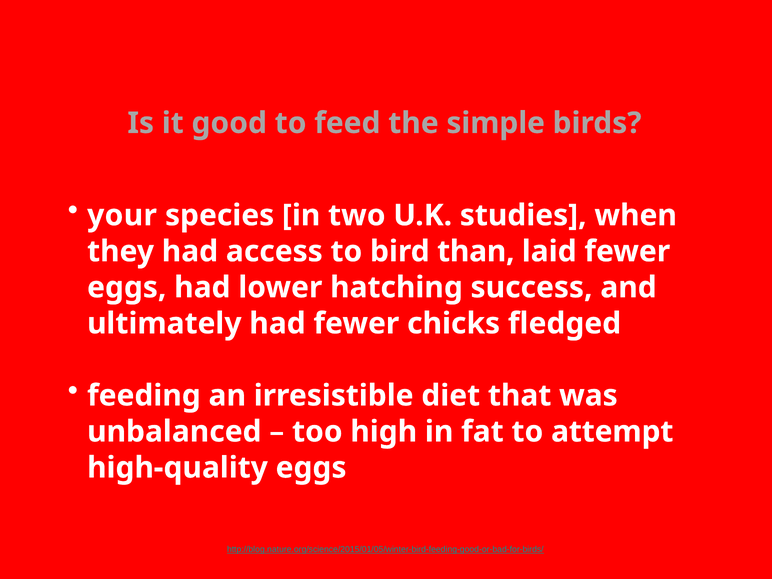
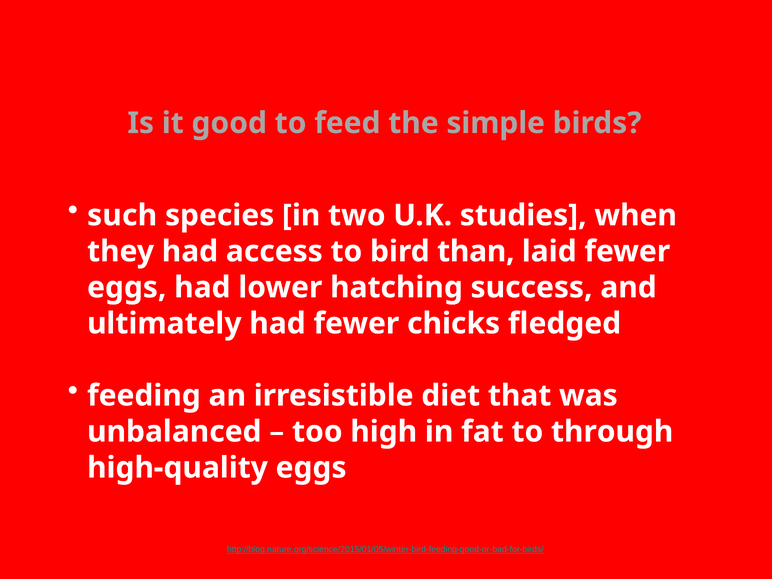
your: your -> such (122, 215)
attempt: attempt -> through (612, 432)
